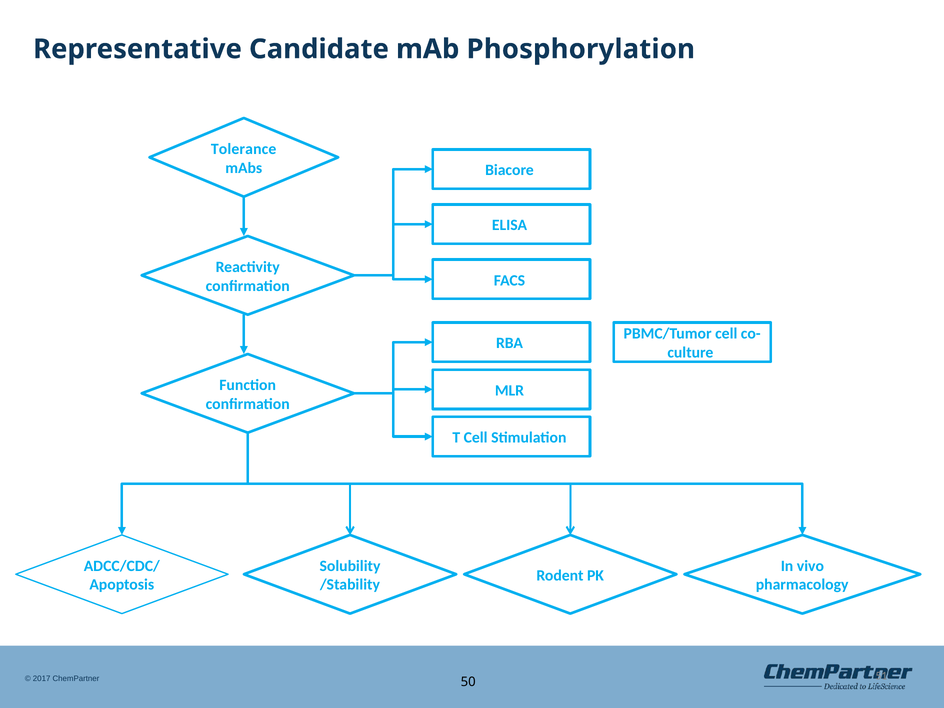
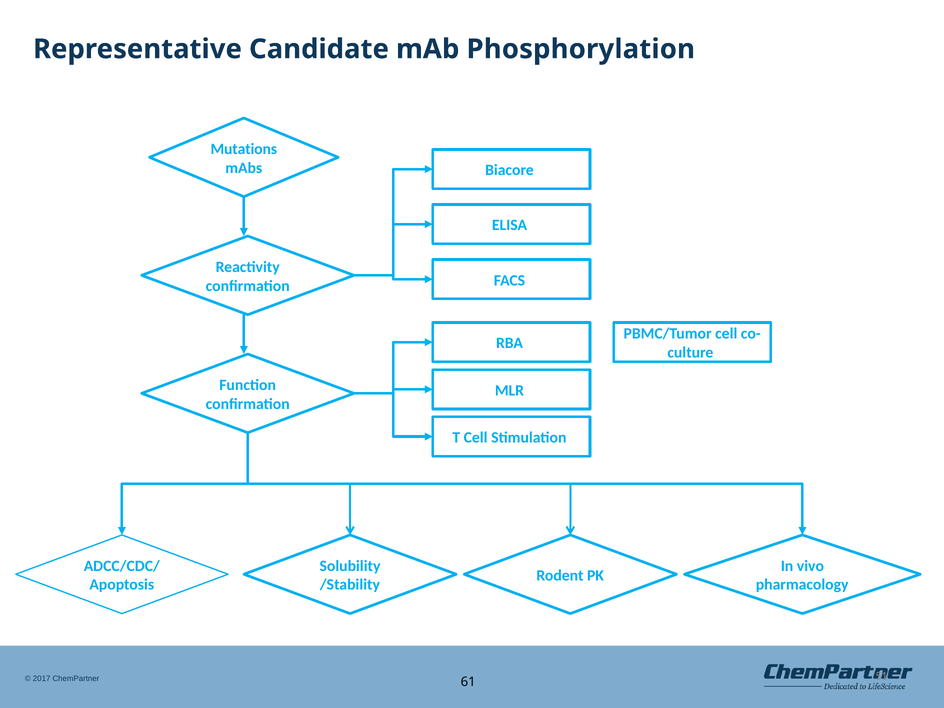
Tolerance: Tolerance -> Mutations (244, 149)
50: 50 -> 61 (468, 682)
